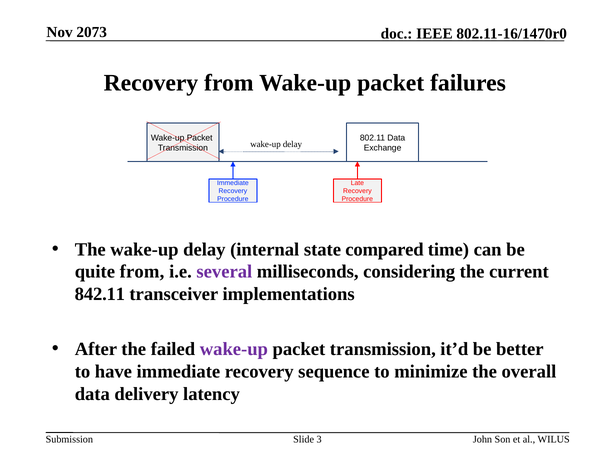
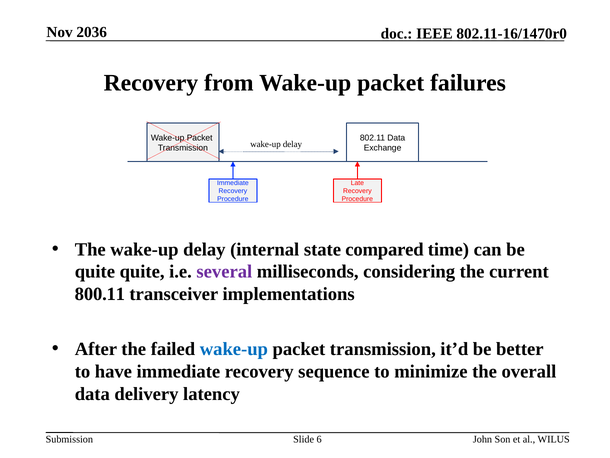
2073: 2073 -> 2036 (92, 32)
quite from: from -> quite (142, 271)
842.11: 842.11 -> 800.11 (100, 294)
wake-up colour: purple -> blue (234, 349)
3: 3 -> 6 (319, 439)
